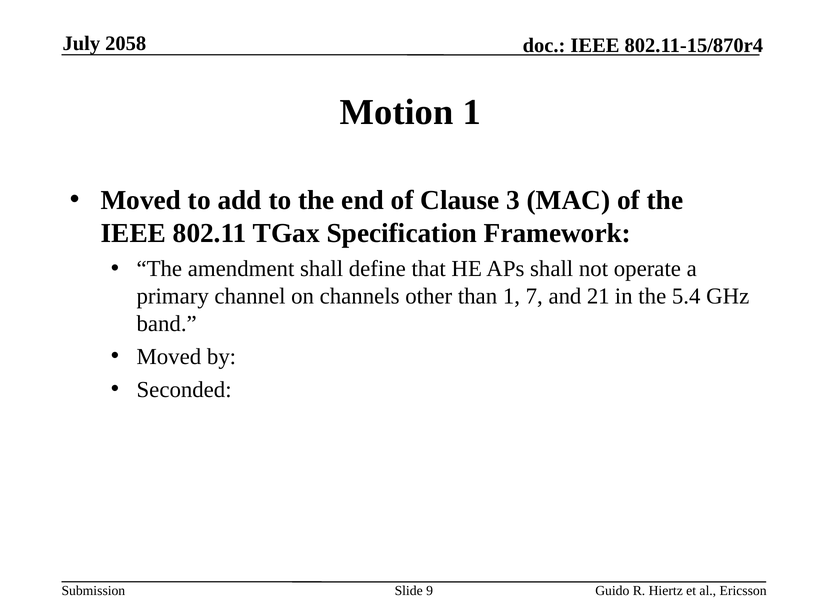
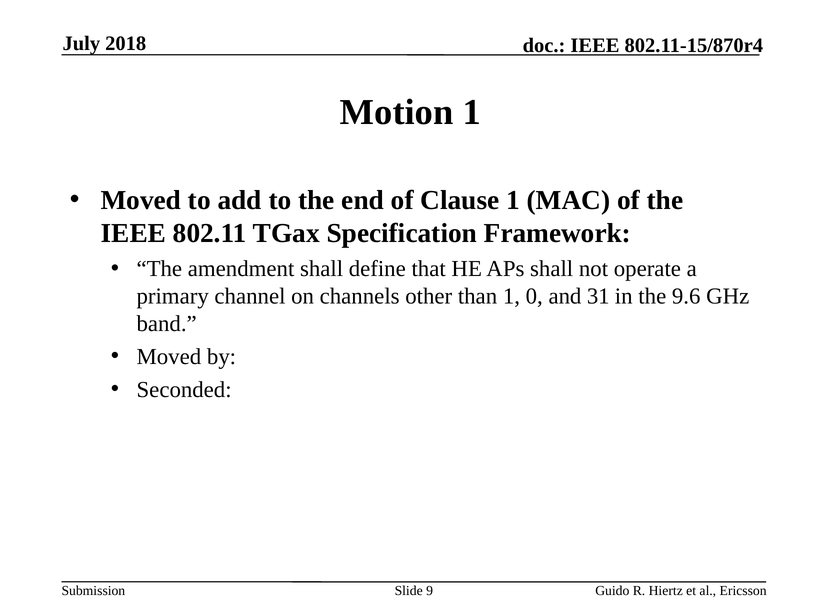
2058: 2058 -> 2018 (126, 44)
Clause 3: 3 -> 1 (513, 200)
7: 7 -> 0 (534, 296)
21: 21 -> 31 (598, 296)
5.4: 5.4 -> 9.6 (686, 296)
